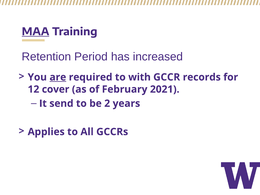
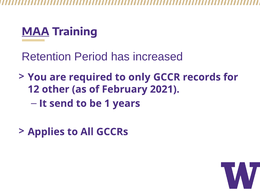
are underline: present -> none (58, 77)
with: with -> only (139, 77)
cover: cover -> other (56, 89)
2: 2 -> 1 (107, 103)
